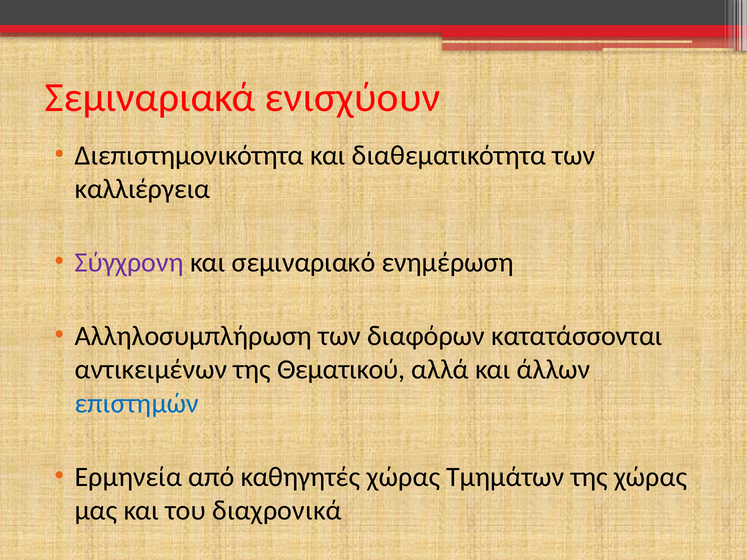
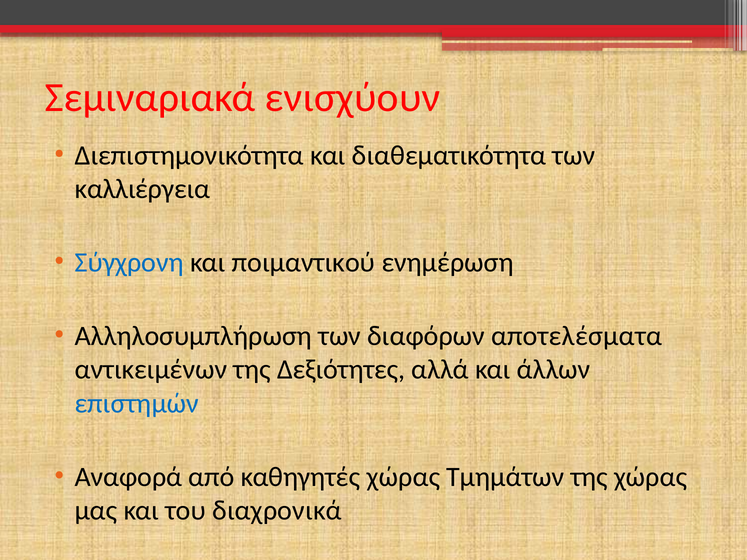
Σύγχρονη colour: purple -> blue (129, 263)
σεμιναριακό: σεμιναριακό -> ποιμαντικού (303, 263)
κατατάσσονται: κατατάσσονται -> αποτελέσματα (577, 336)
Θεματικού: Θεματικού -> Δεξιότητες (341, 370)
Ερμηνεία: Ερμηνεία -> Αναφορά (128, 477)
